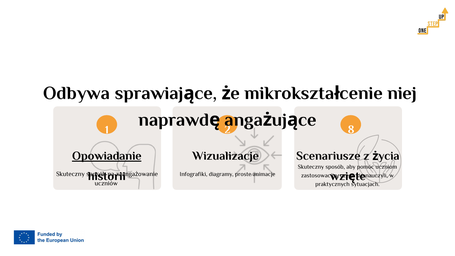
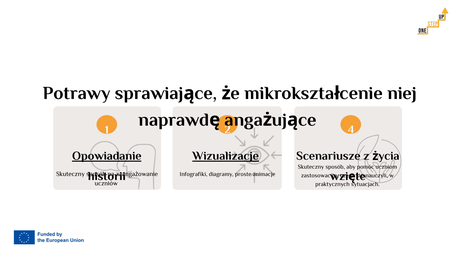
Odbywa: Odbywa -> Potrawy (77, 93)
8: 8 -> 4 (351, 130)
Wizualizacje underline: none -> present (226, 156)
